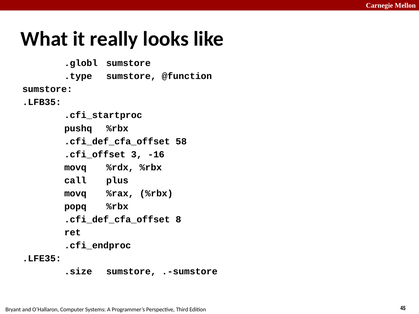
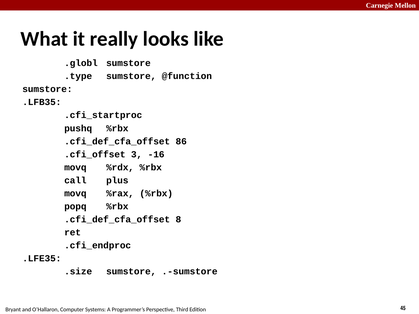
58: 58 -> 86 (181, 141)
